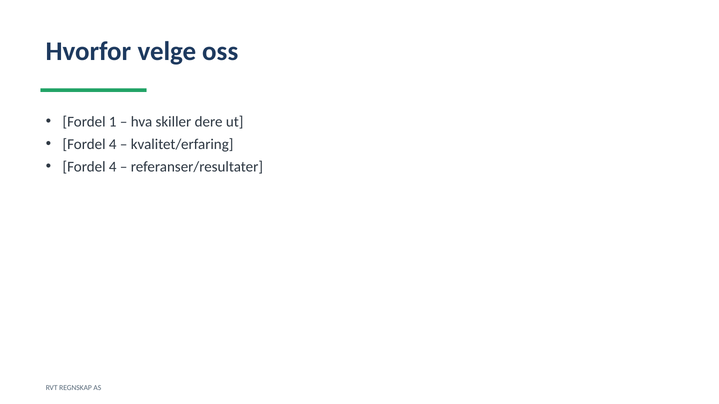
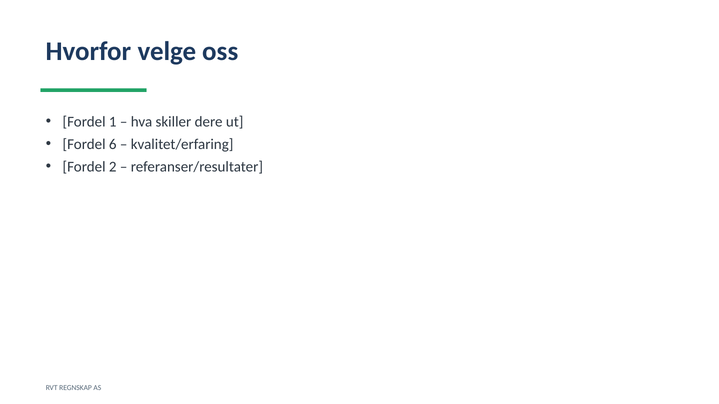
4: 4 -> 6 (113, 144)
4: 4 -> 2 (113, 167)
